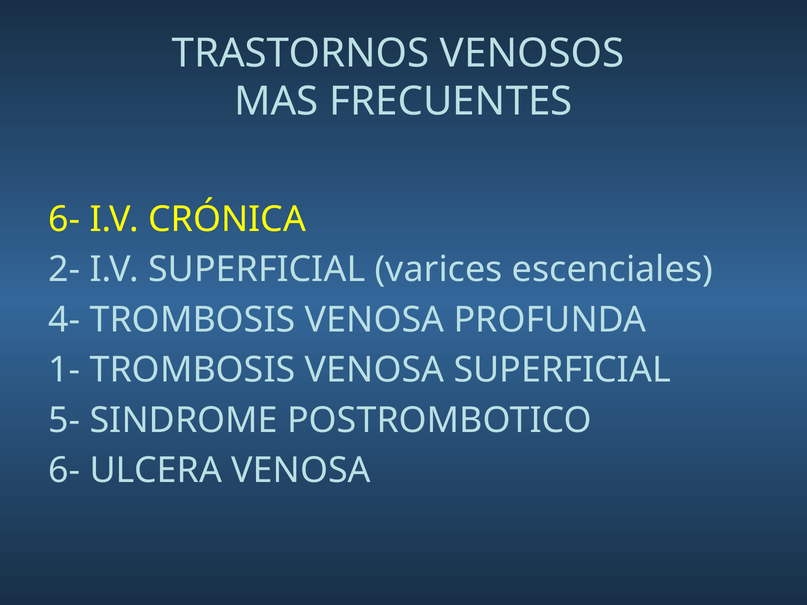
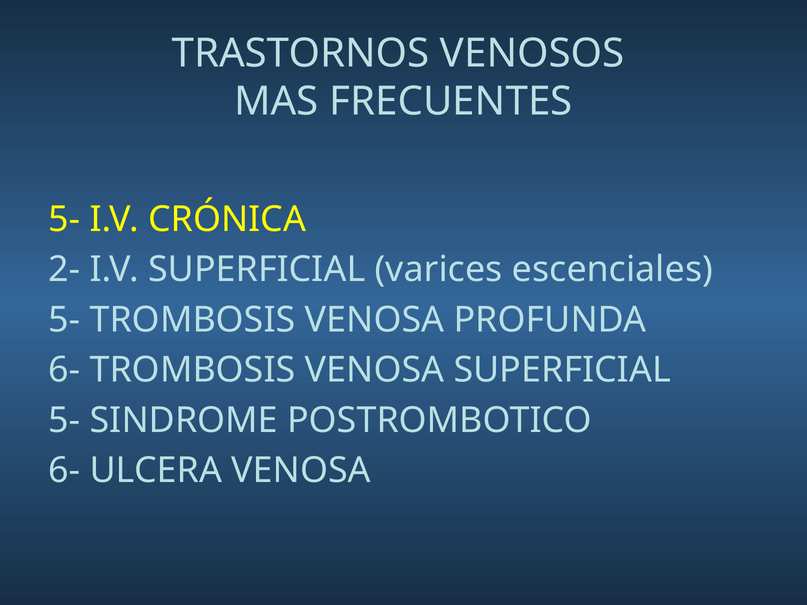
6-: 6- -> 5- (64, 220)
4-: 4- -> 5- (64, 320)
1-: 1- -> 6- (64, 370)
